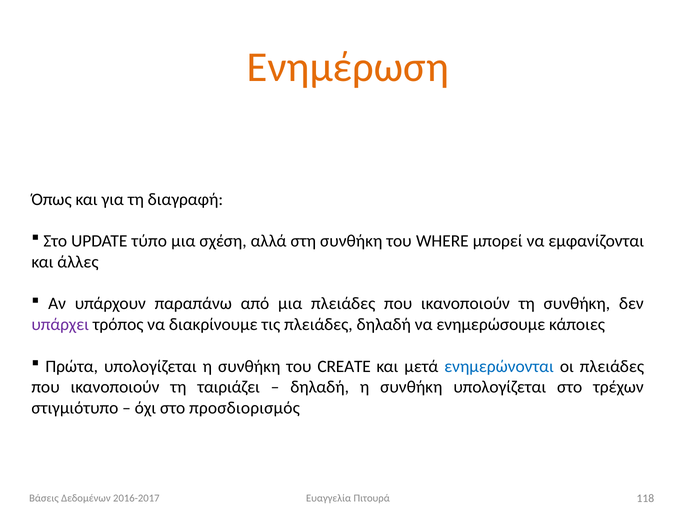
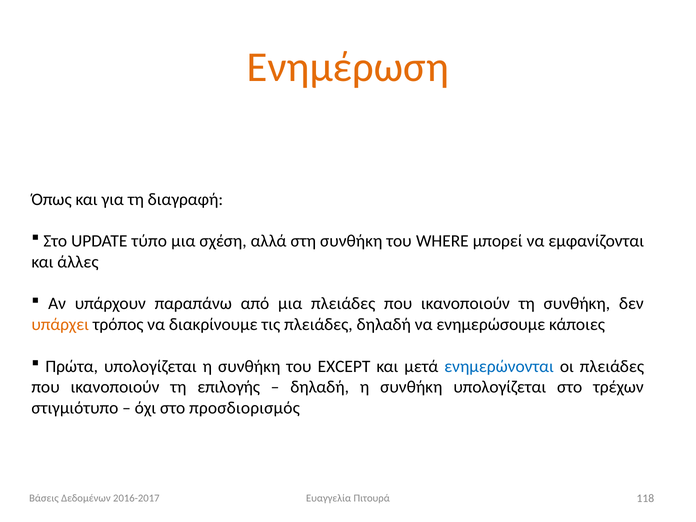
υπάρχει colour: purple -> orange (60, 325)
CREATE: CREATE -> EXCEPT (344, 366)
ταιριάζει: ταιριάζει -> επιλογής (229, 387)
